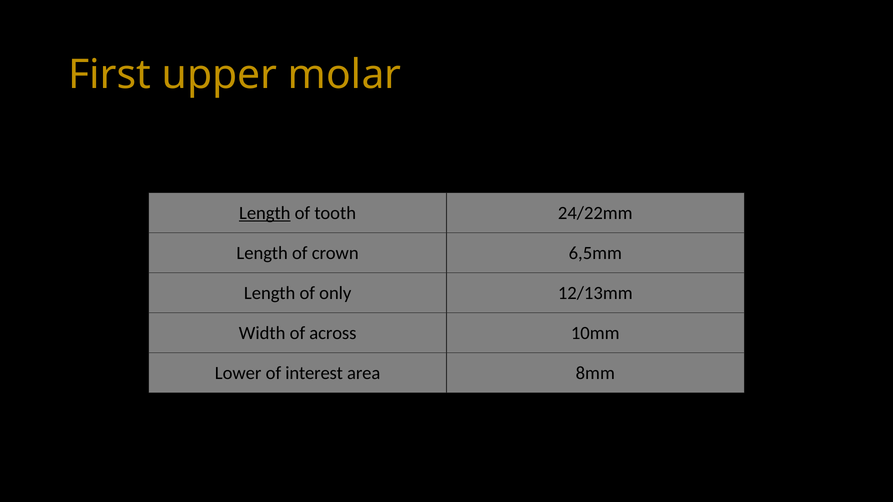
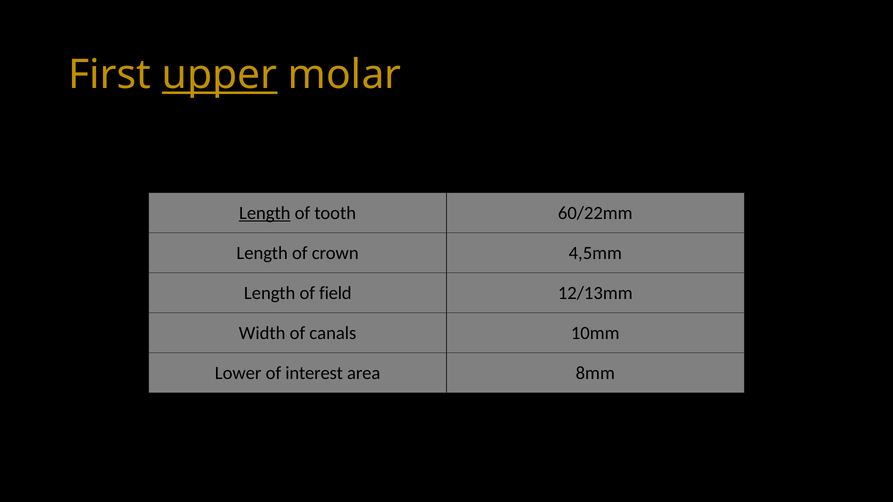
upper underline: none -> present (220, 75)
24/22mm: 24/22mm -> 60/22mm (595, 213)
6,5mm: 6,5mm -> 4,5mm (595, 253)
only: only -> field (335, 293)
across: across -> canals (333, 333)
